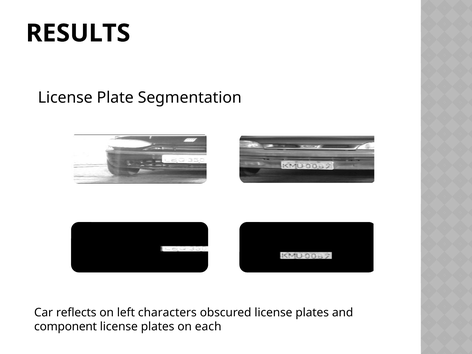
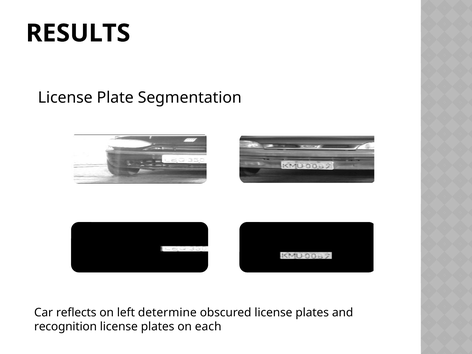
characters: characters -> determine (167, 313)
component: component -> recognition (66, 327)
